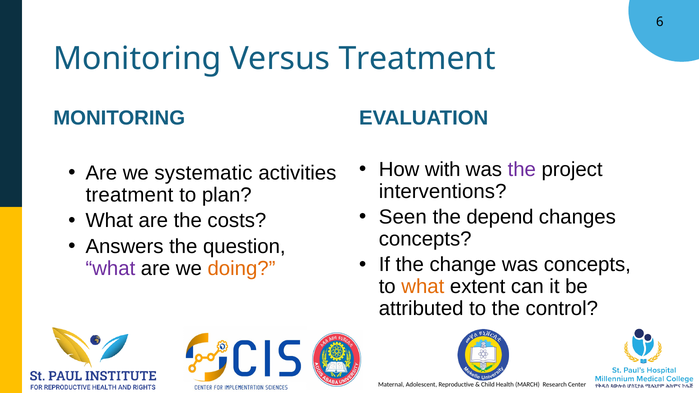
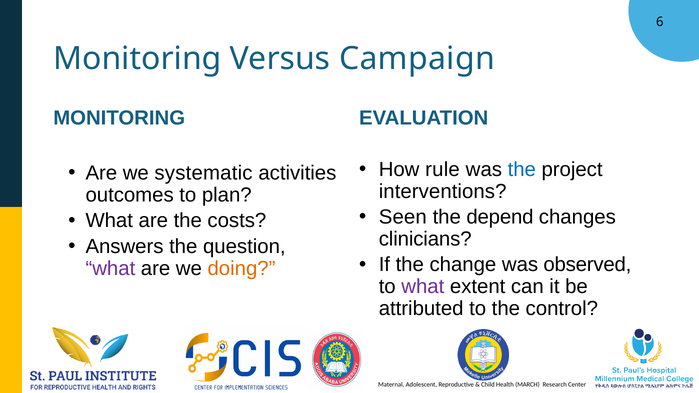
Versus Treatment: Treatment -> Campaign (417, 59)
with: with -> rule (443, 169)
the colour: purple -> blue (522, 169)
treatment: treatment -> outcomes (130, 195)
concepts: concepts -> clinicians (425, 239)
was concepts: concepts -> observed (587, 265)
what colour: orange -> purple (423, 287)
